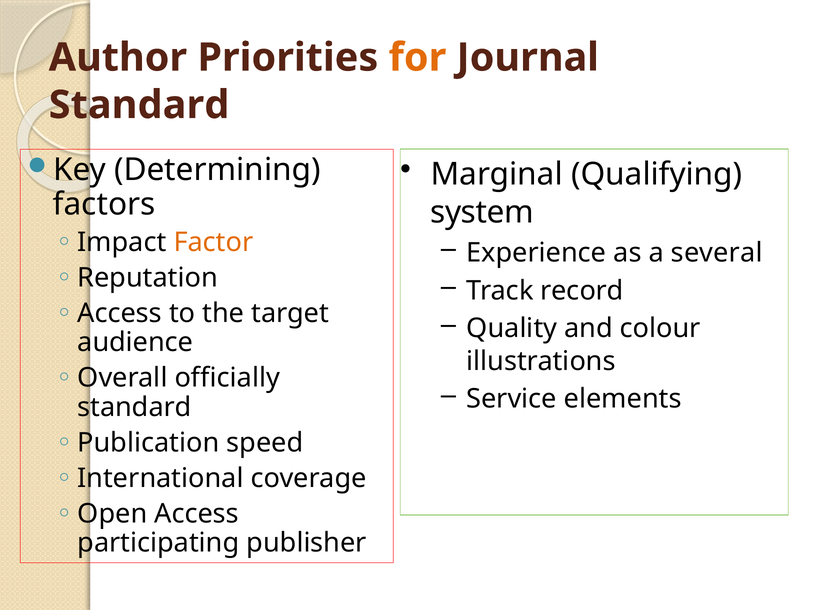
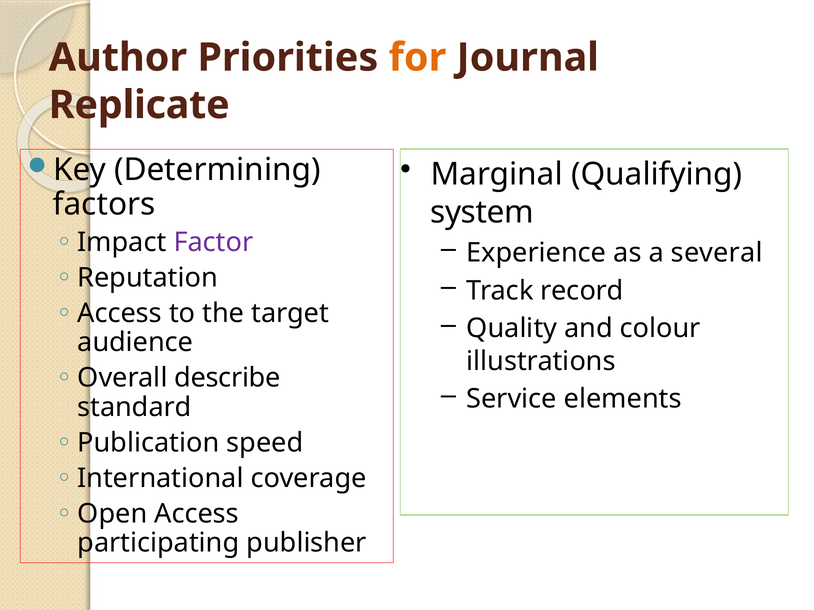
Standard: Standard -> Replicate (139, 105)
Factor colour: orange -> purple (213, 242)
officially: officially -> describe (227, 378)
